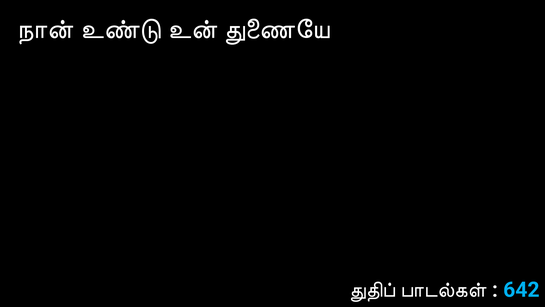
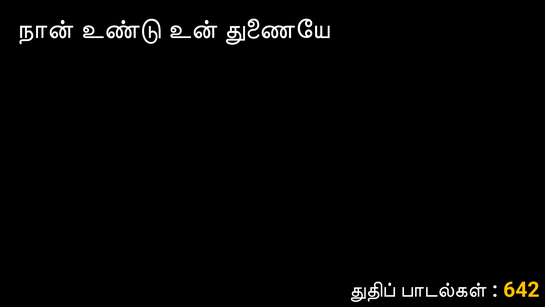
642 colour: light blue -> yellow (521, 289)
